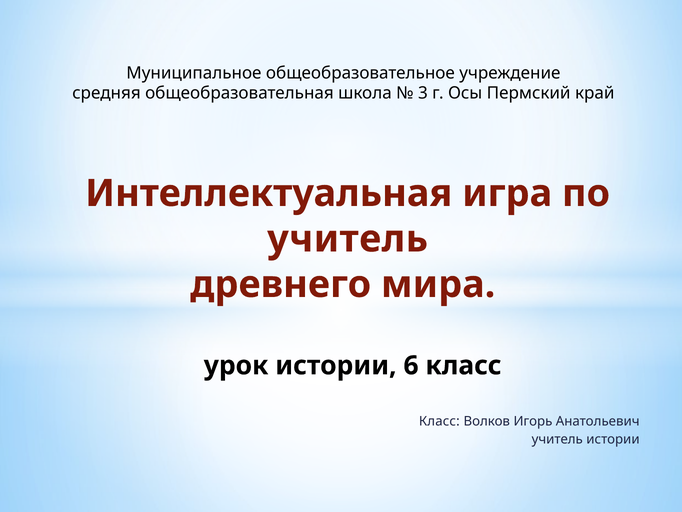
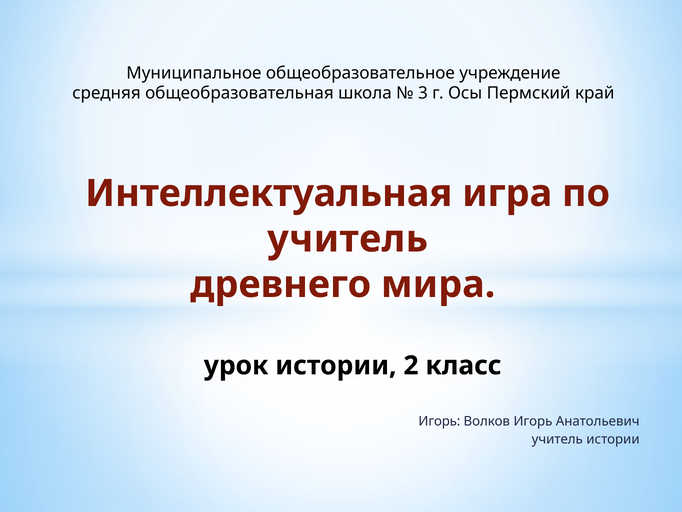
6: 6 -> 2 (411, 365)
Класс: Класс -> Игорь (439, 421)
